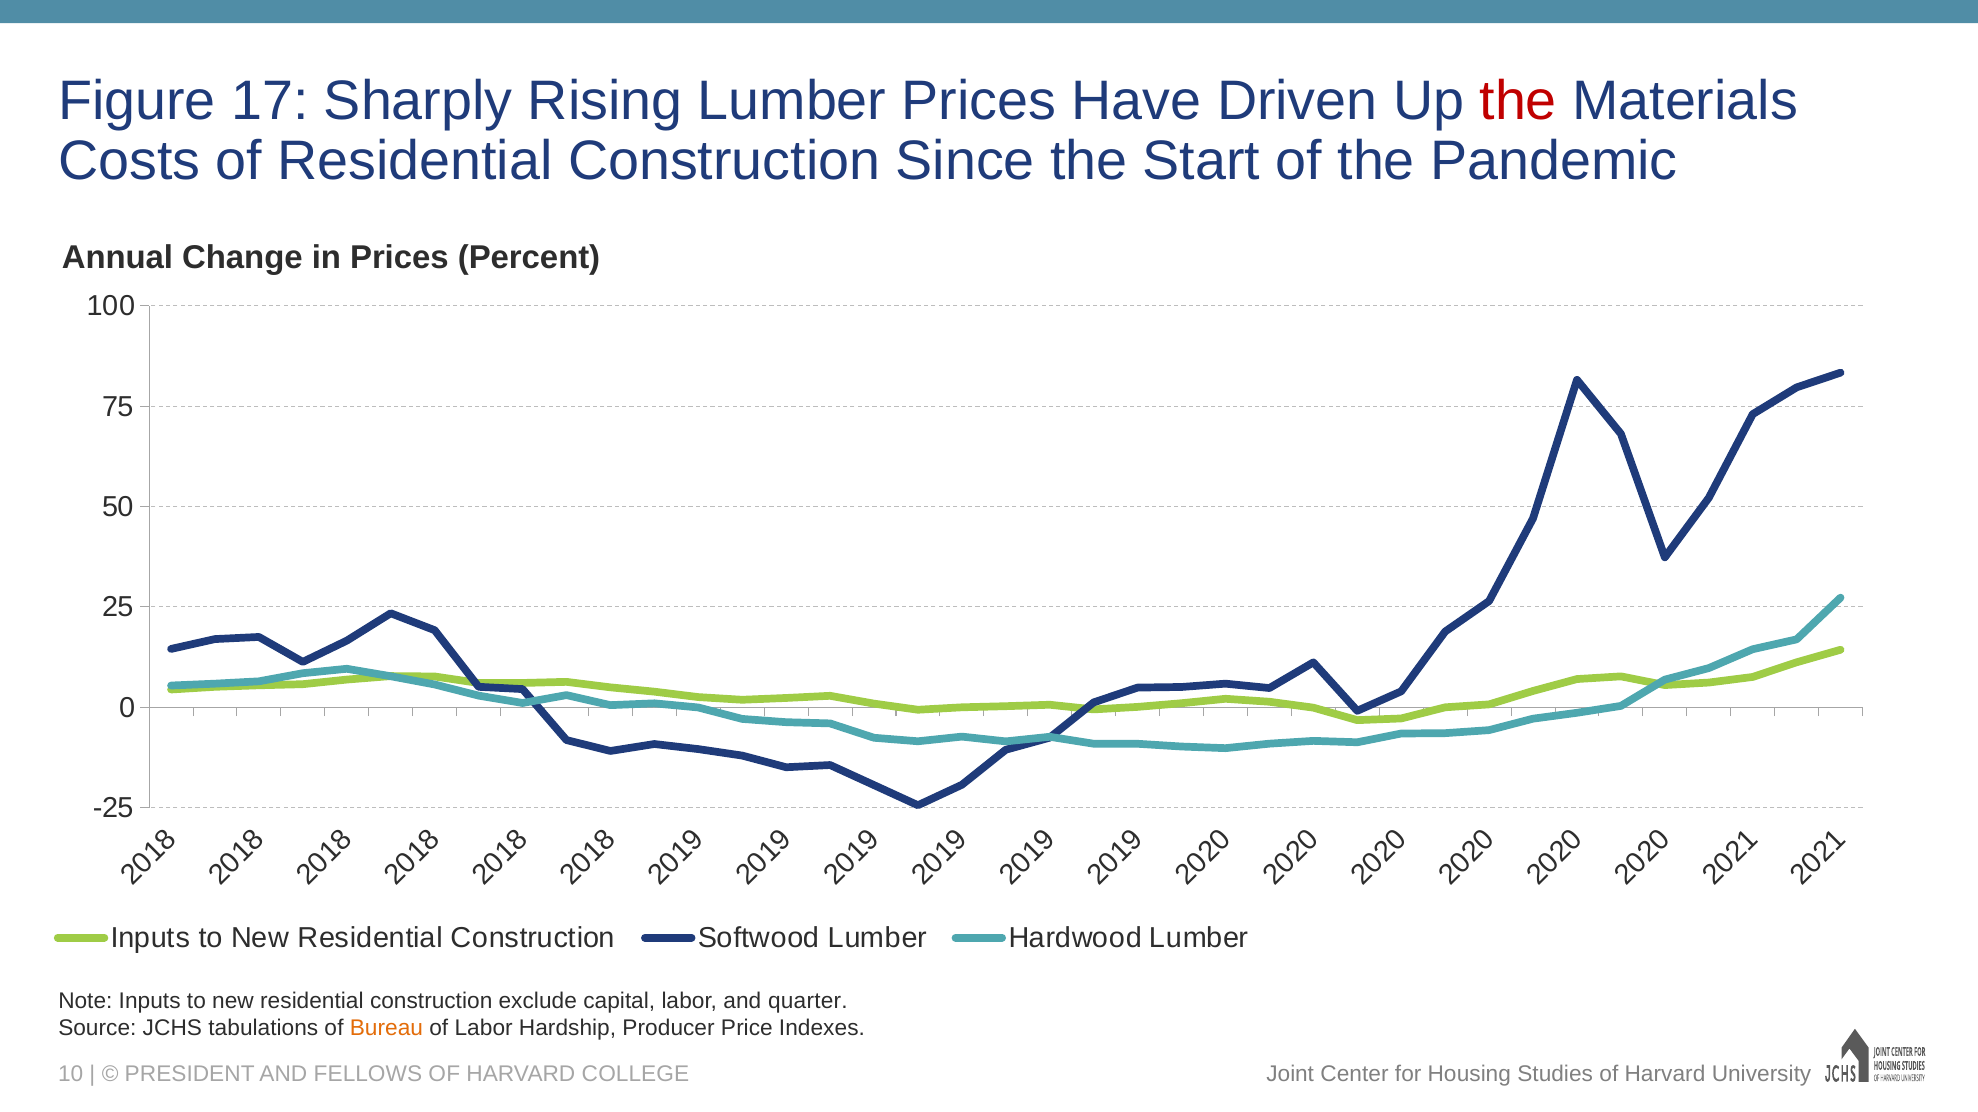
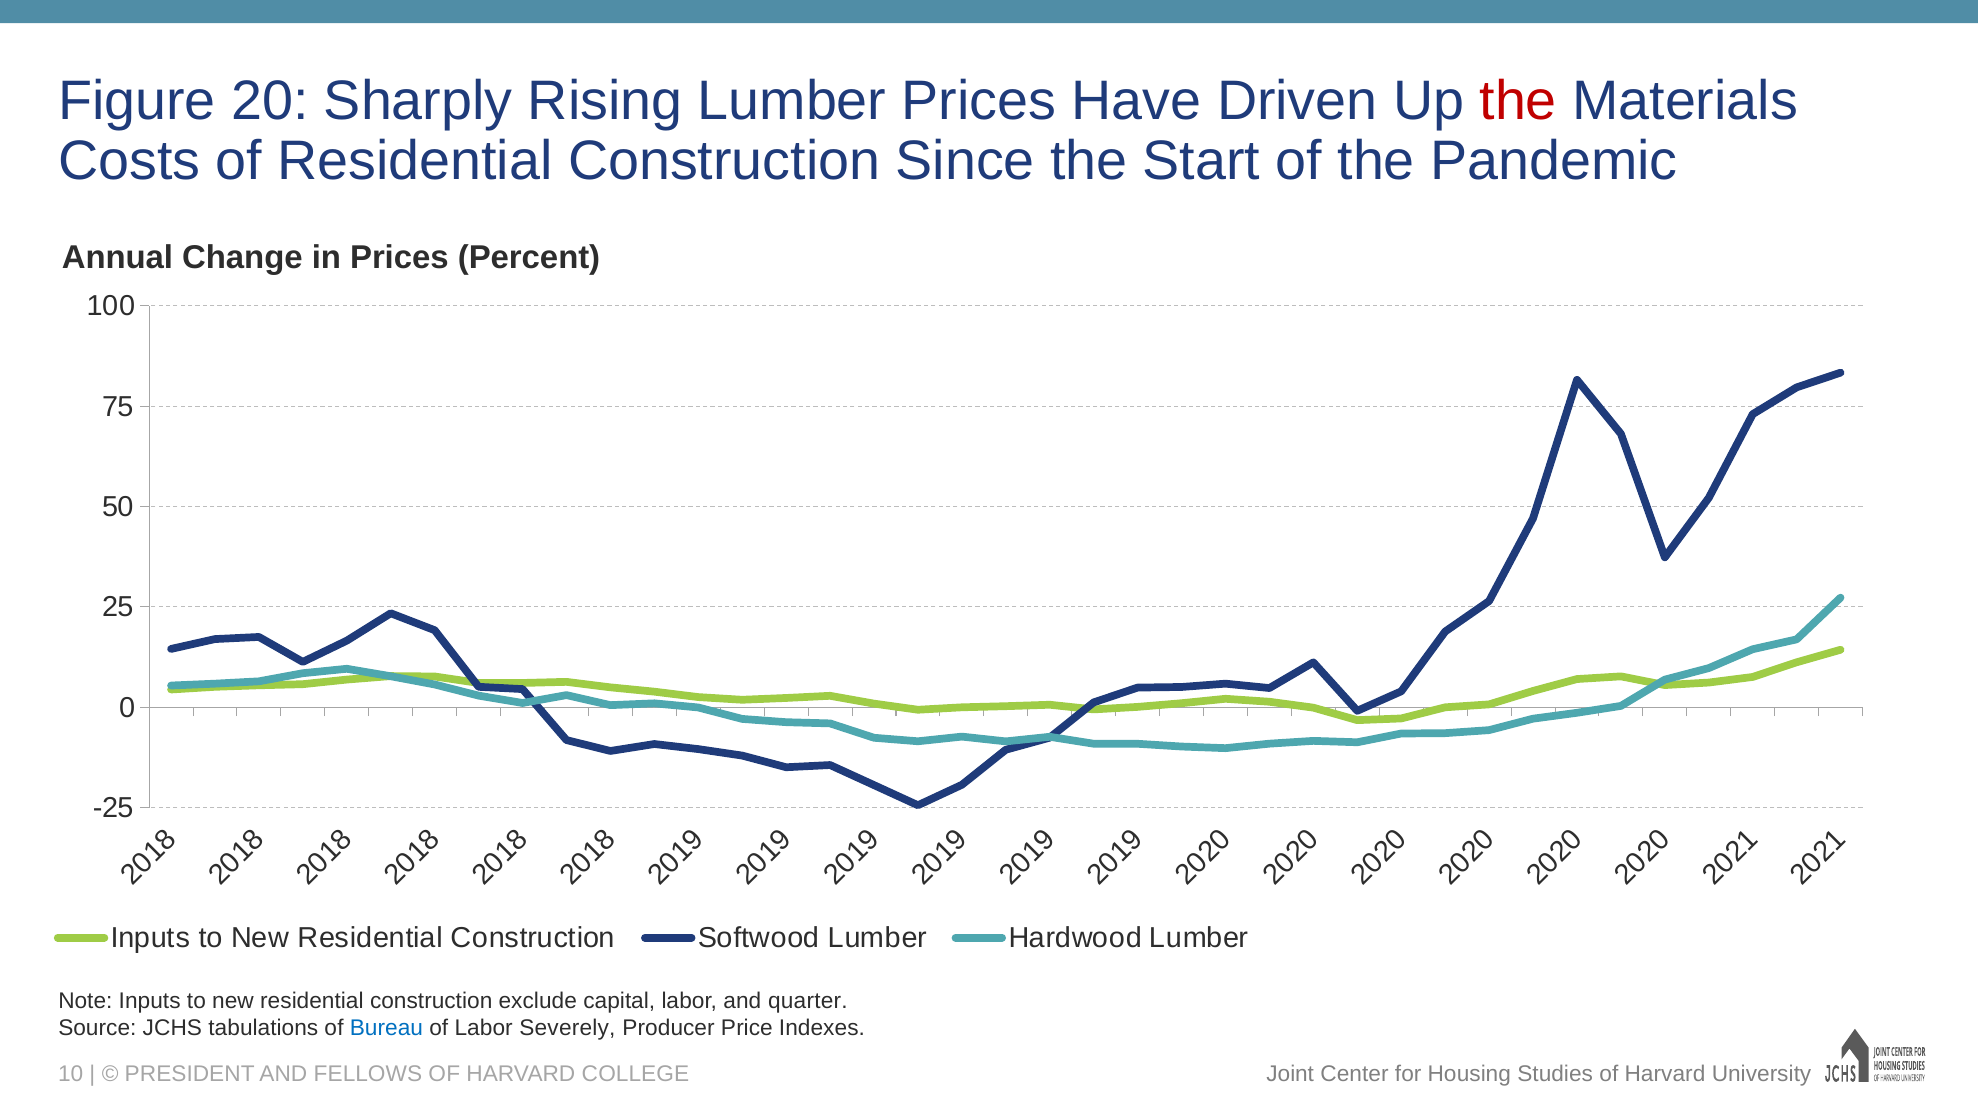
17: 17 -> 20 (270, 101)
Bureau colour: orange -> blue (386, 1029)
Hardship: Hardship -> Severely (567, 1029)
